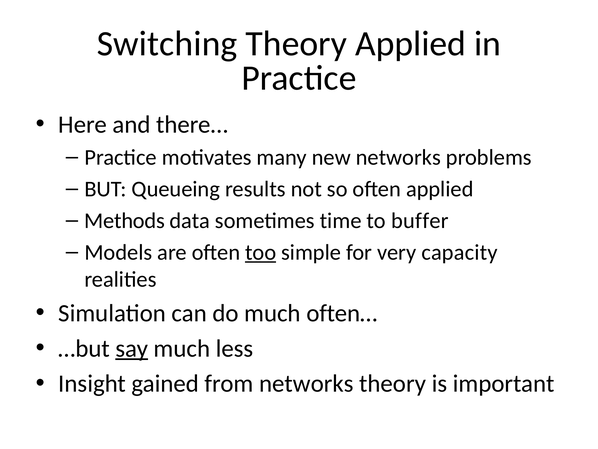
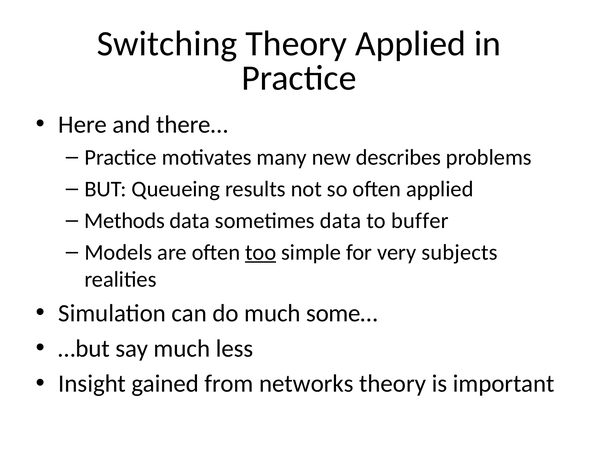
new networks: networks -> describes (398, 157)
sometimes time: time -> data (341, 220)
capacity: capacity -> subjects (460, 252)
often…: often… -> some… (342, 313)
say underline: present -> none (132, 348)
